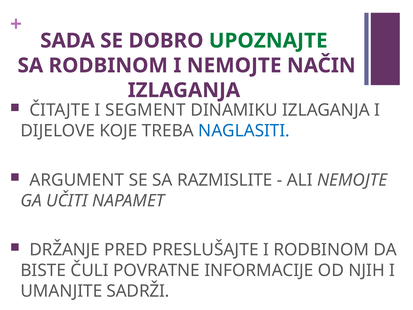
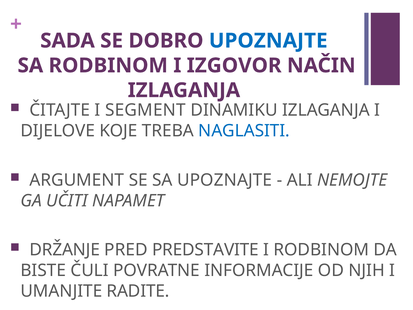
UPOZNAJTE colour: green -> blue (268, 41)
I NEMOJTE: NEMOJTE -> IZGOVOR (234, 65)
SA RAZMISLITE: RAZMISLITE -> UPOZNAJTE (225, 180)
PRESLUŠAJTE: PRESLUŠAJTE -> PREDSTAVITE (205, 250)
SADRŽI: SADRŽI -> RADITE (138, 291)
